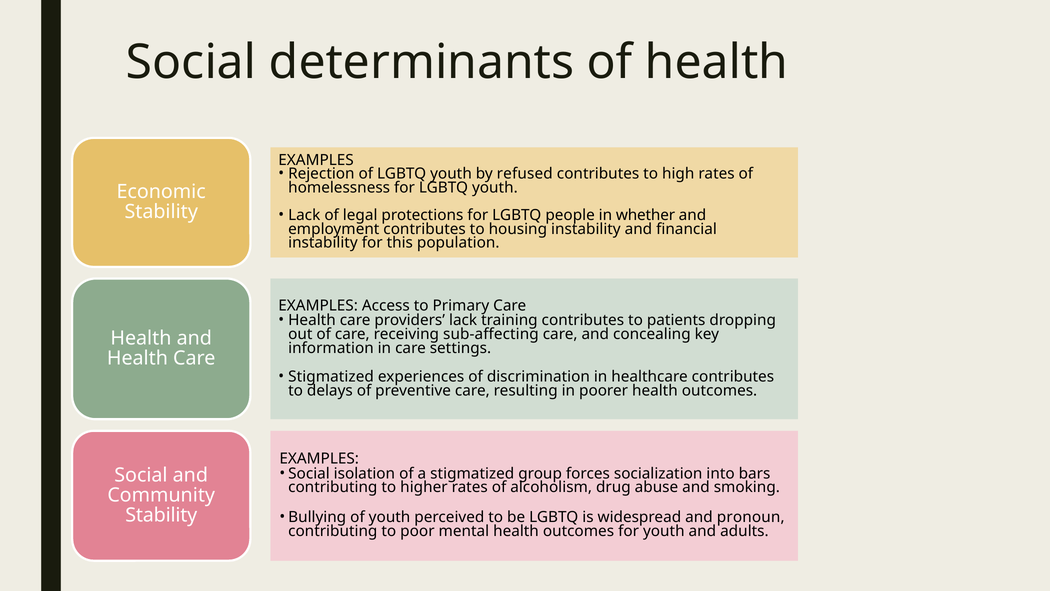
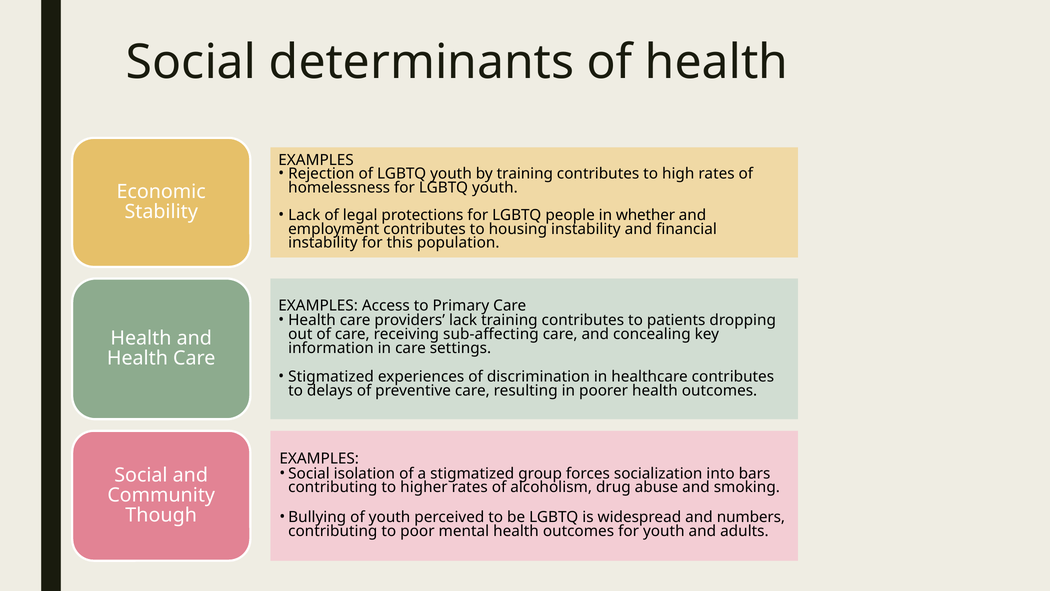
by refused: refused -> training (525, 174)
Stability: Stability -> Though (161, 515)
pronoun: pronoun -> numbers (751, 517)
